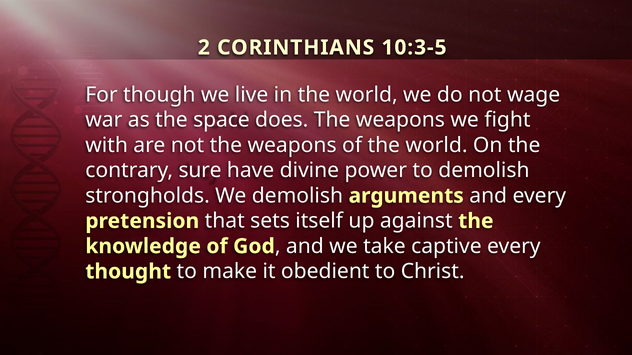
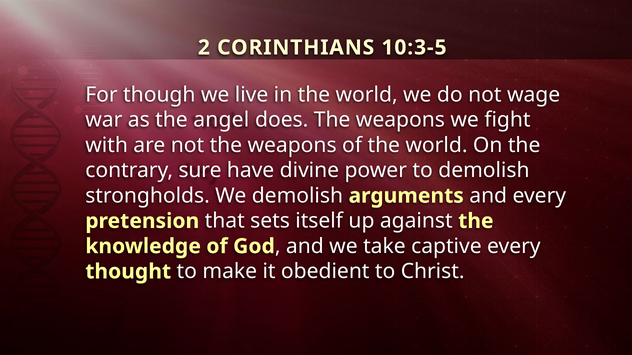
space: space -> angel (221, 120)
